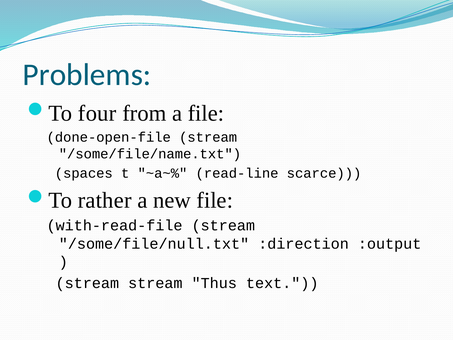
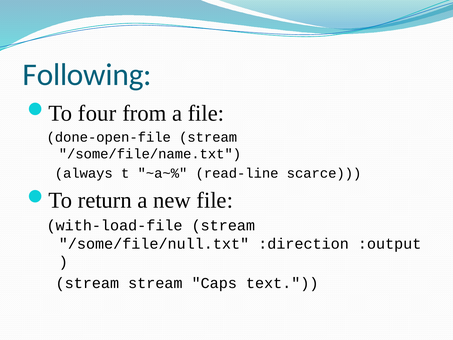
Problems: Problems -> Following (87, 75)
spaces: spaces -> always (84, 173)
rather: rather -> return (105, 200)
with-read-file: with-read-file -> with-load-file (115, 225)
Thus: Thus -> Caps (214, 283)
